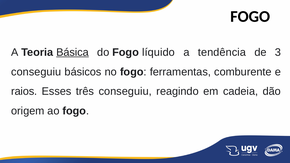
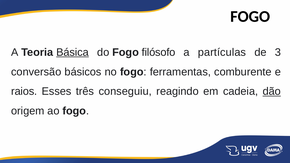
líquido: líquido -> filósofo (159, 52)
tendência: tendência -> partículas (222, 52)
conseguiu: conseguiu -> conversão (36, 72)
dão underline: none -> present (272, 91)
